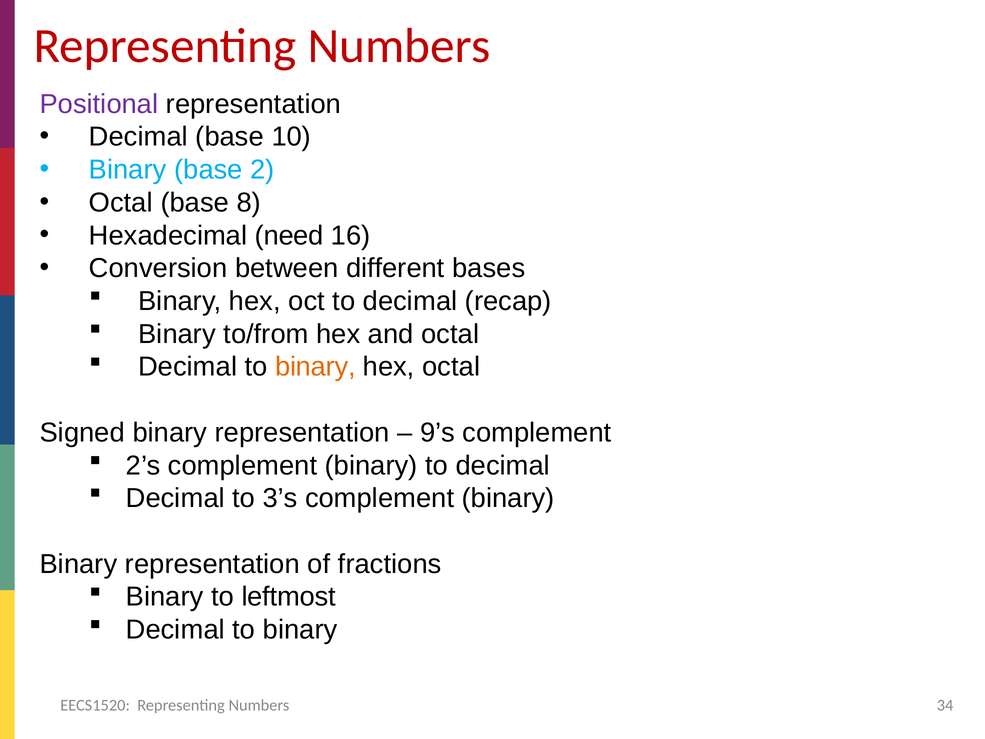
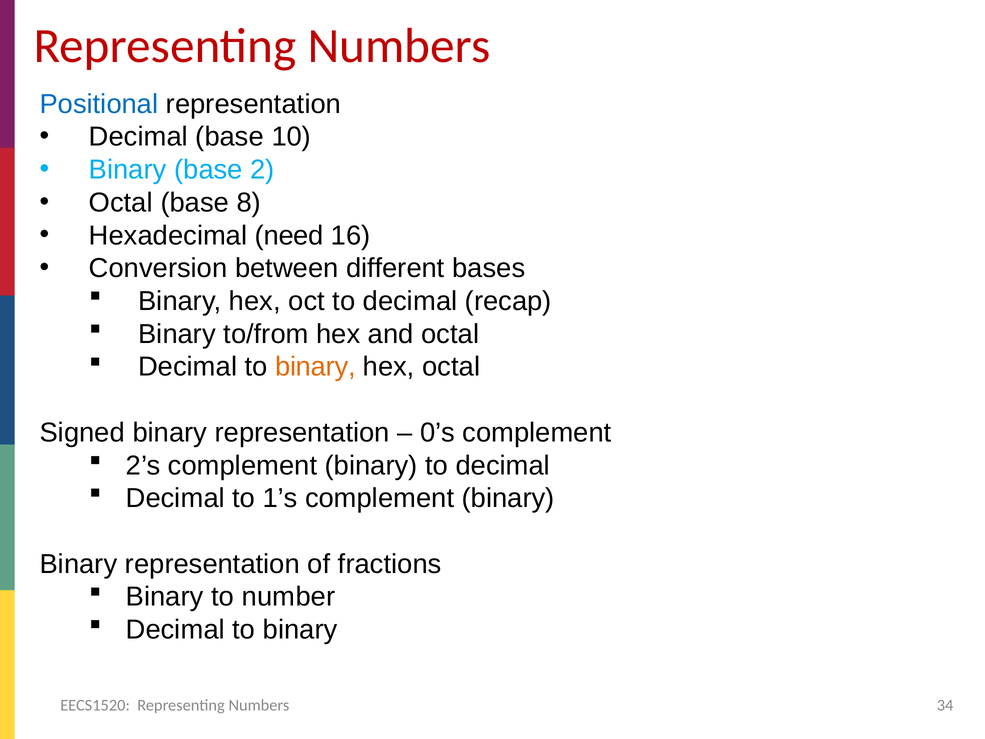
Positional colour: purple -> blue (99, 104)
9’s: 9’s -> 0’s (437, 432)
3’s: 3’s -> 1’s (280, 498)
leftmost: leftmost -> number (289, 597)
